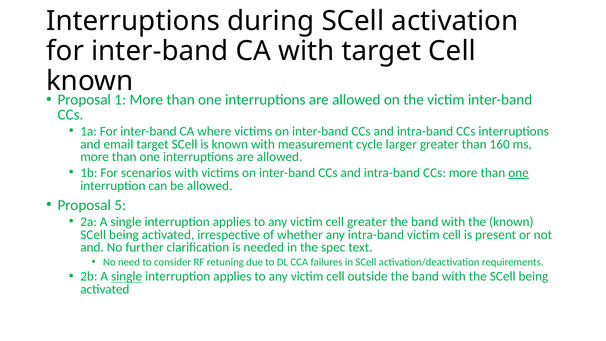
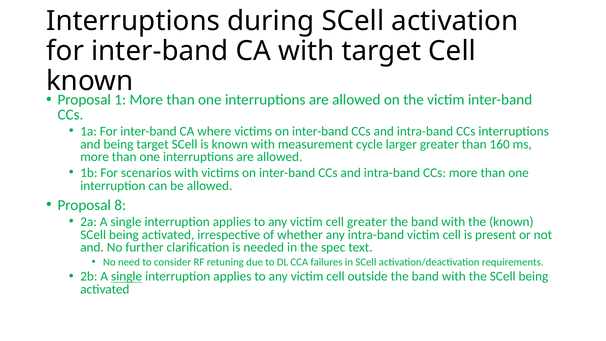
and email: email -> being (118, 144)
one underline: present -> none (519, 173)
5: 5 -> 8 (120, 205)
